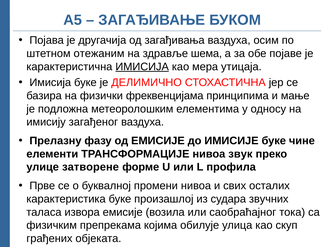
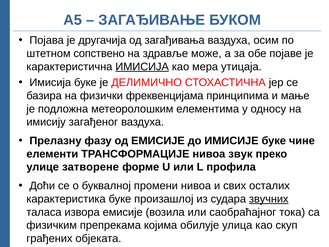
отежаним: отежаним -> сопствено (99, 53)
шема: шема -> може (206, 53)
Прве: Прве -> Доћи (42, 186)
звучних underline: none -> present (269, 199)
